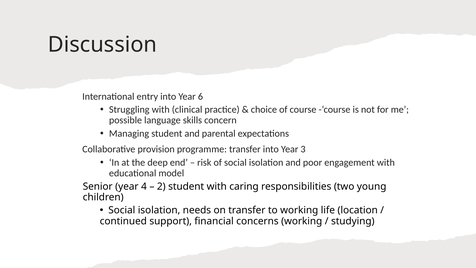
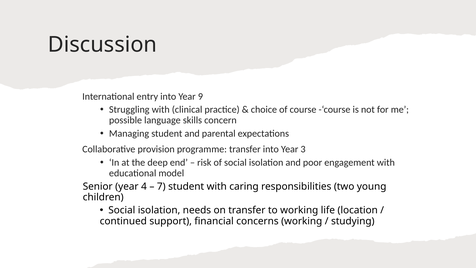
6: 6 -> 9 (200, 96)
2: 2 -> 7 (161, 186)
